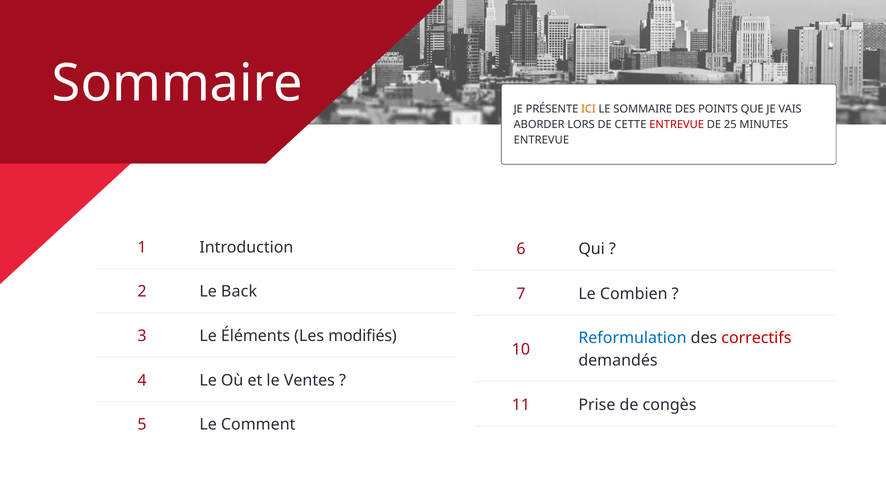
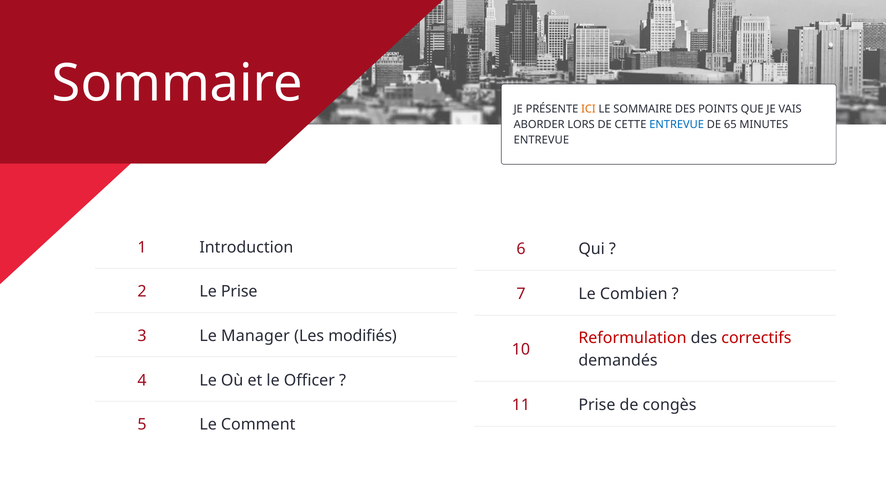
ENTREVUE colour: red -> blue (677, 124)
25: 25 -> 65 (730, 124)
Le Back: Back -> Prise (239, 291)
Éléments: Éléments -> Manager (255, 336)
Reformulation colour: blue -> red (632, 338)
Ventes: Ventes -> Officer (309, 380)
